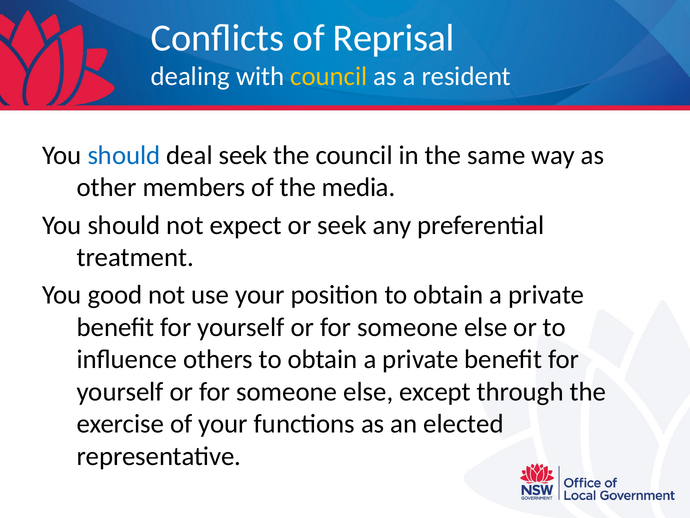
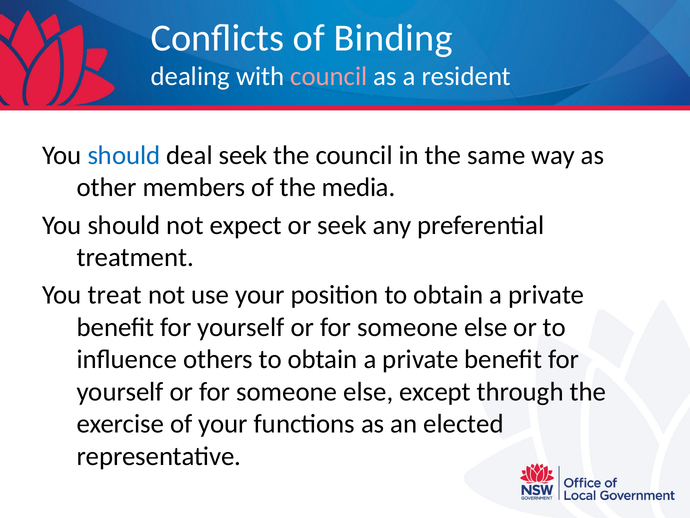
Reprisal: Reprisal -> Binding (393, 38)
council colour: yellow -> pink (329, 76)
good: good -> treat (115, 295)
